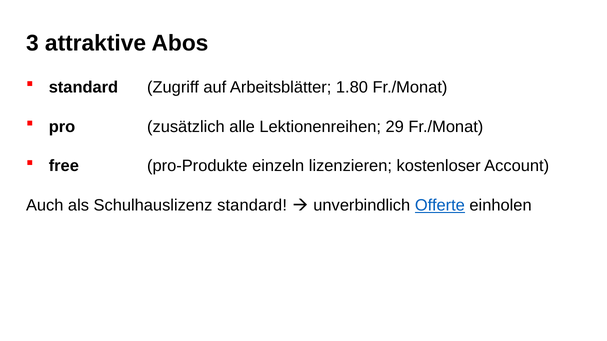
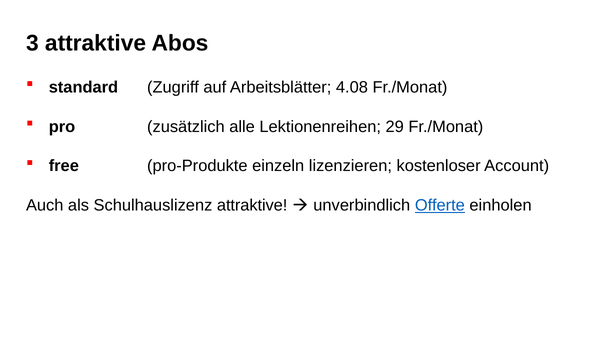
1.80: 1.80 -> 4.08 (352, 87)
Schulhauslizenz standard: standard -> attraktive (252, 206)
